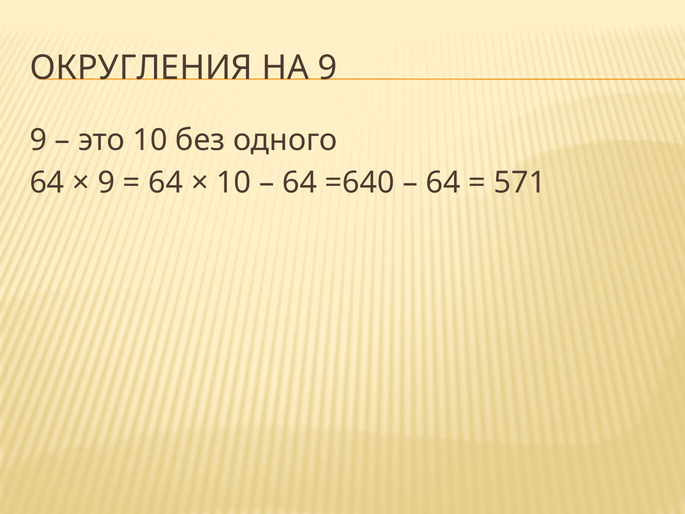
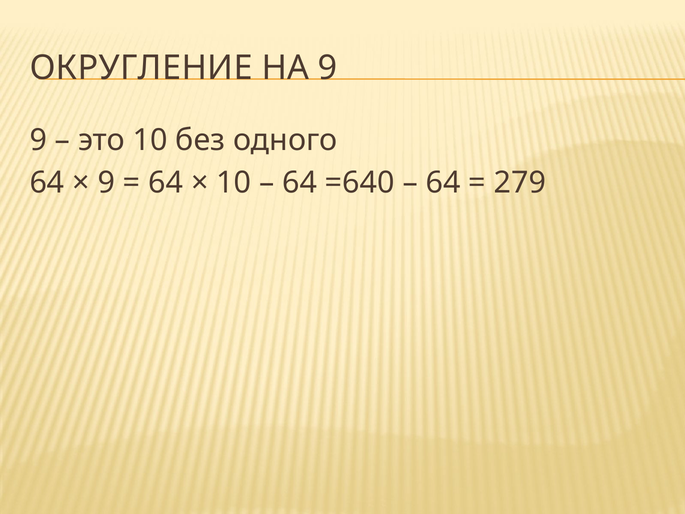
ОКРУГЛЕНИЯ: ОКРУГЛЕНИЯ -> ОКРУГЛЕНИЕ (141, 68)
571: 571 -> 279 (520, 183)
